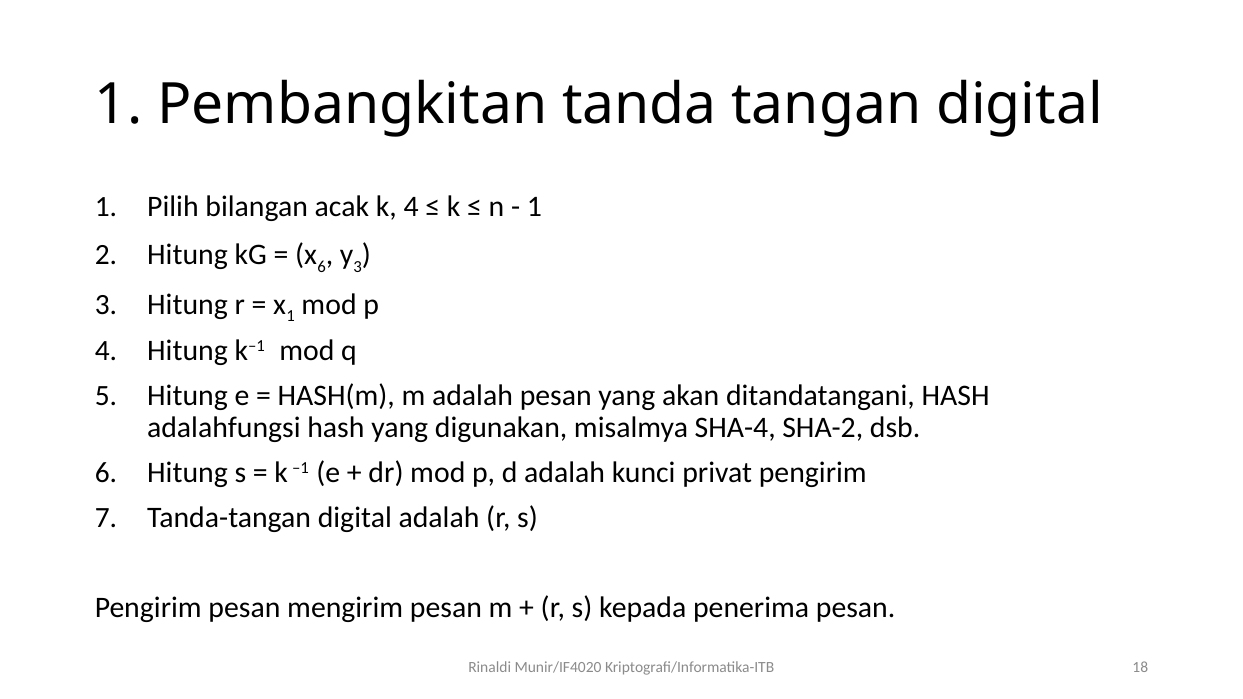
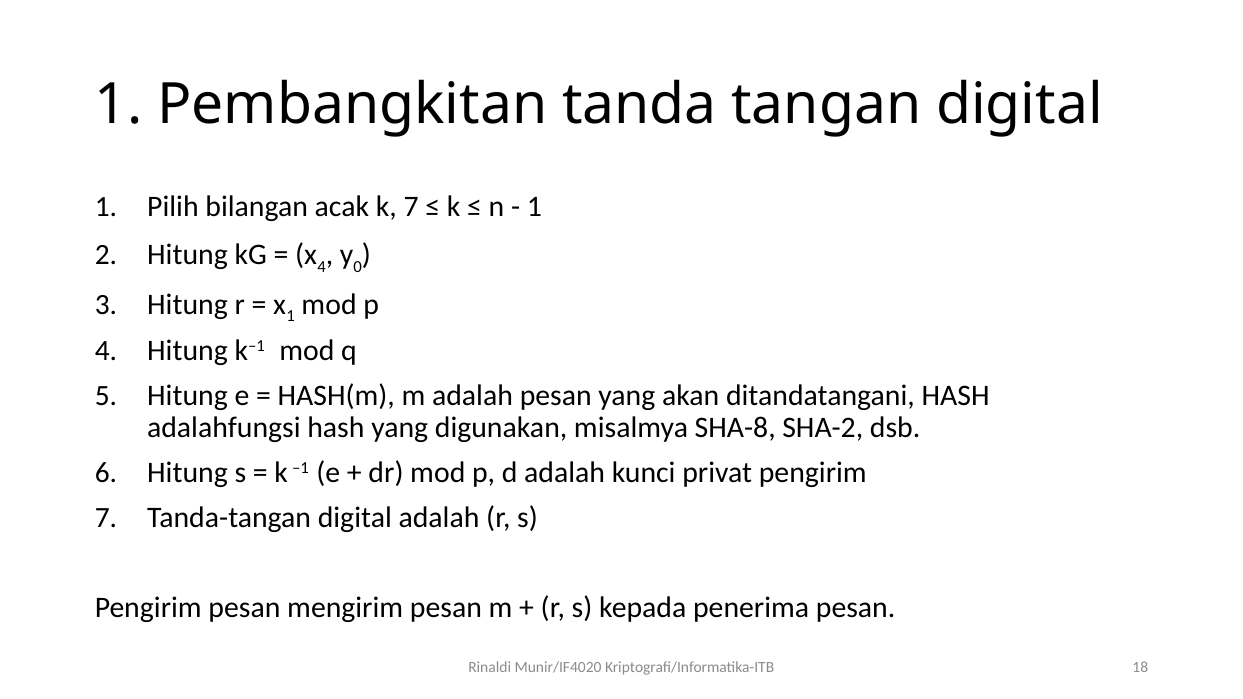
k 4: 4 -> 7 (411, 207)
6: 6 -> 4 (322, 267)
3: 3 -> 0 (358, 267)
SHA-4: SHA-4 -> SHA-8 (735, 428)
